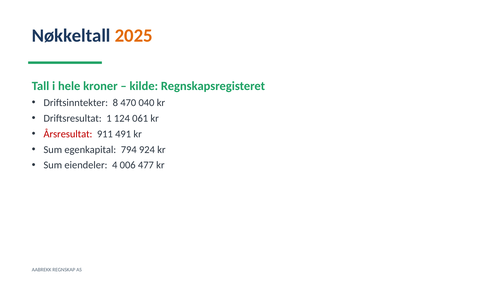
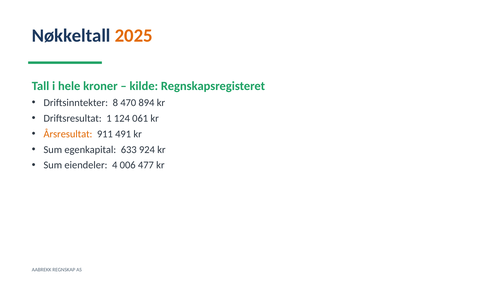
040: 040 -> 894 (146, 103)
Årsresultat colour: red -> orange (68, 134)
794: 794 -> 633 (129, 150)
